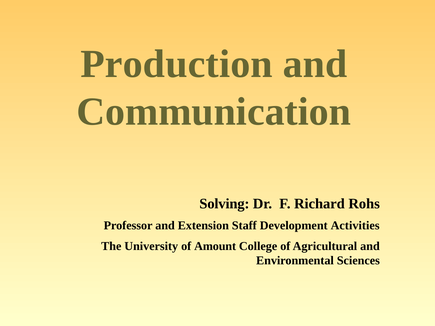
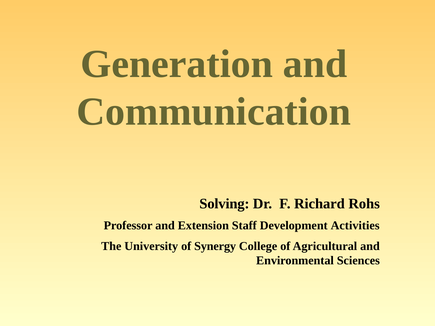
Production: Production -> Generation (177, 64)
Amount: Amount -> Synergy (215, 246)
